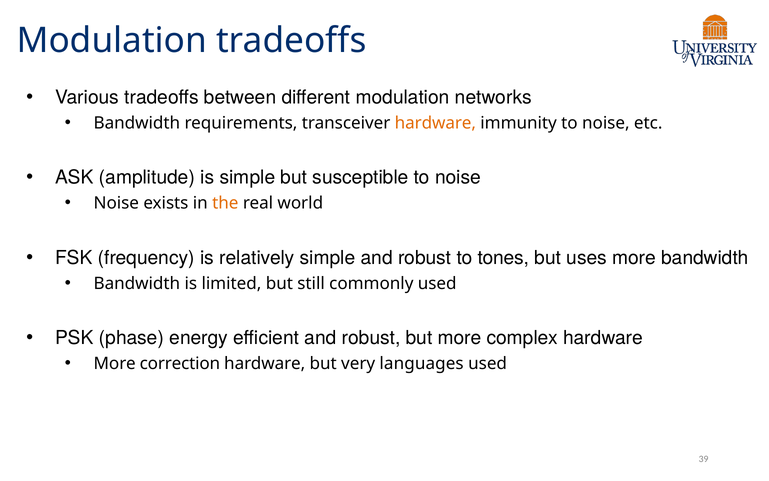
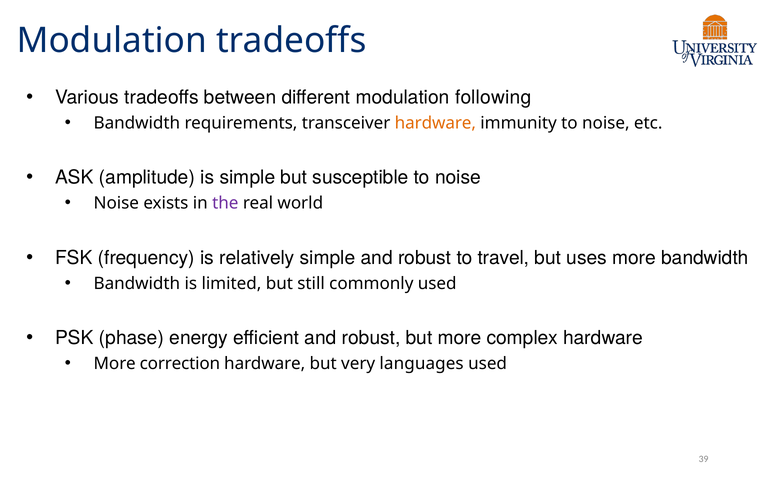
networks: networks -> following (493, 97)
the colour: orange -> purple (225, 203)
tones: tones -> travel (503, 258)
